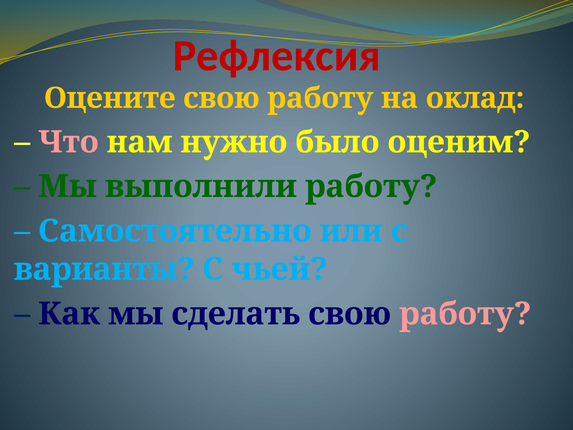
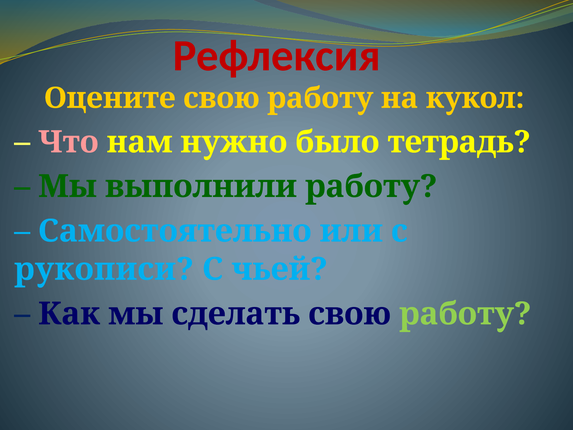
оклад: оклад -> кукол (475, 98)
оценим: оценим -> тетрадь (459, 142)
варианты: варианты -> рукописи (104, 269)
работу colour: pink -> light green (465, 314)
